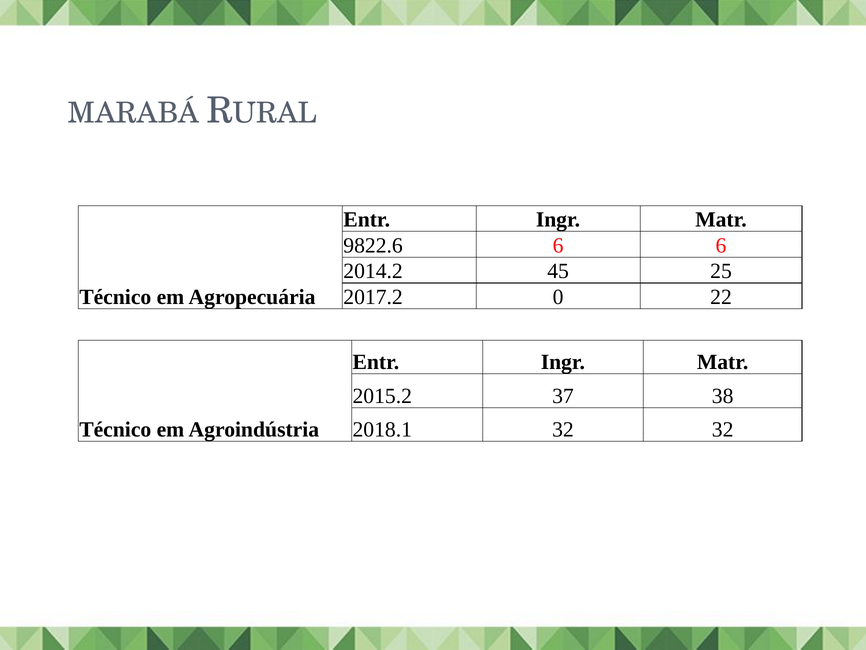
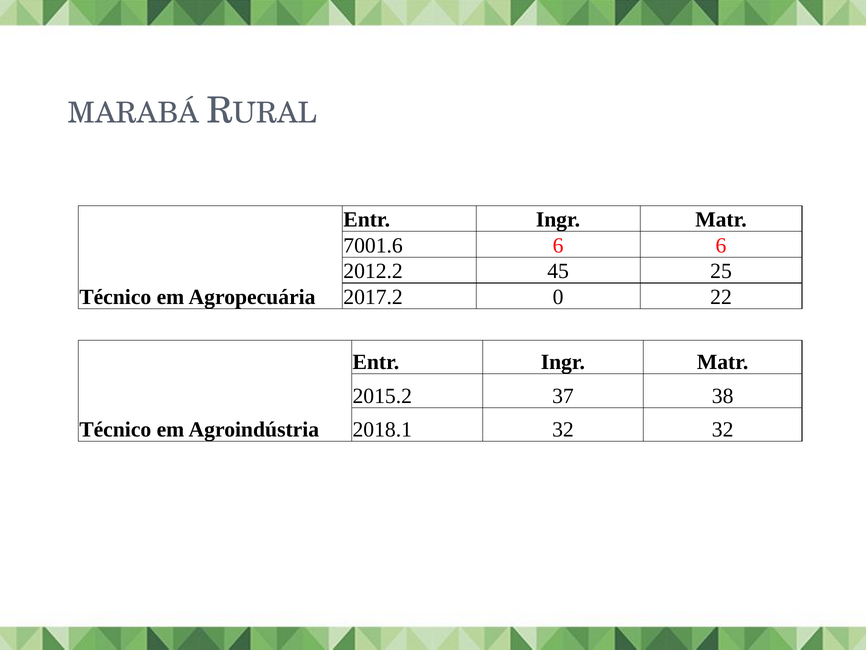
9822.6: 9822.6 -> 7001.6 (373, 245)
2014.2: 2014.2 -> 2012.2 (373, 271)
